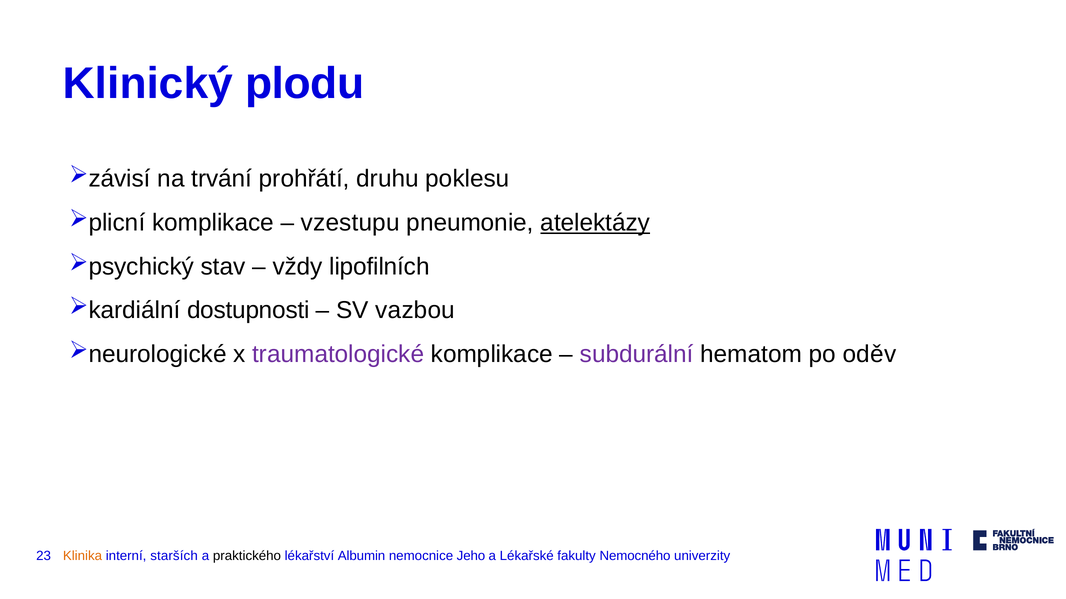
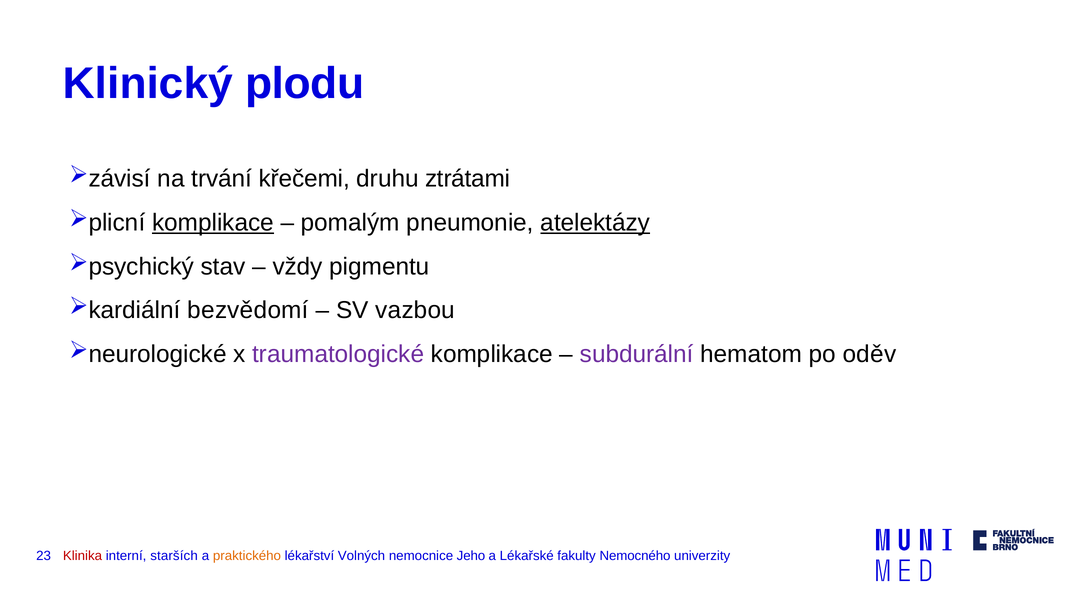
prohřátí: prohřátí -> křečemi (304, 179)
poklesu: poklesu -> ztrátami (468, 179)
komplikace underline: none -> present (213, 223)
vzestupu: vzestupu -> pomalým (350, 223)
lipofilních: lipofilních -> pigmentu (379, 267)
dostupnosti: dostupnosti -> bezvědomí (248, 311)
Klinika colour: orange -> red (83, 556)
praktického colour: black -> orange (247, 556)
Albumin: Albumin -> Volných (361, 556)
